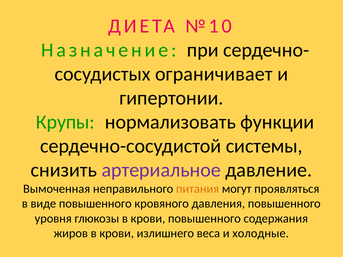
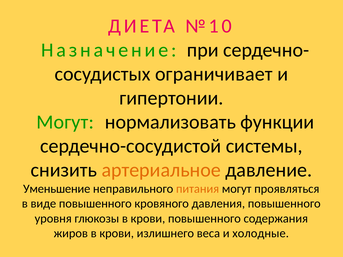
Крупы: Крупы -> Могут (65, 122)
артериальное colour: purple -> orange (161, 170)
Вымоченная: Вымоченная -> Уменьшение (57, 189)
